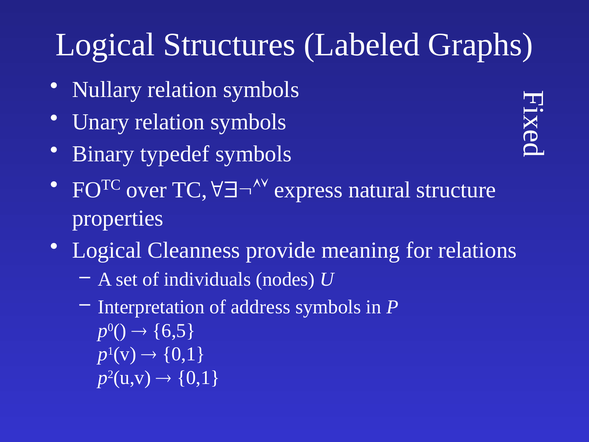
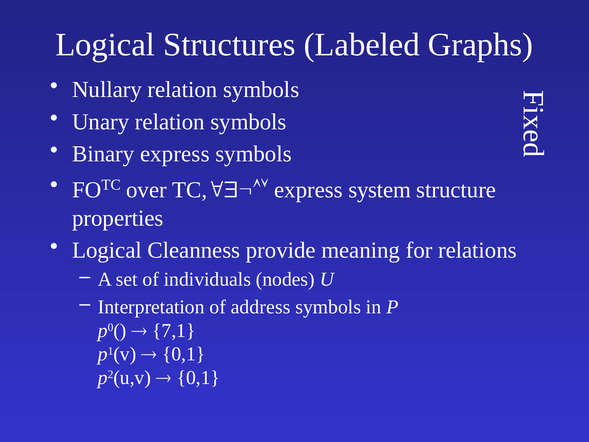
Binary typedef: typedef -> express (175, 154)
natural: natural -> system (380, 190)
6,5: 6,5 -> 7,1 (174, 330)
